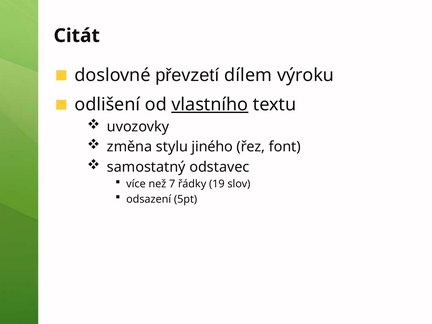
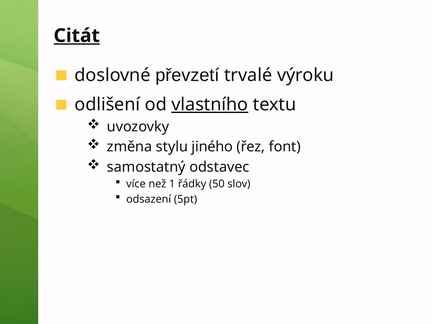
Citát underline: none -> present (77, 36)
dílem: dílem -> trvalé (248, 75)
7: 7 -> 1 (172, 184)
19: 19 -> 50 (217, 184)
